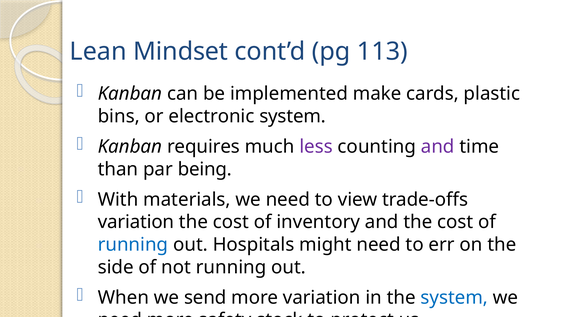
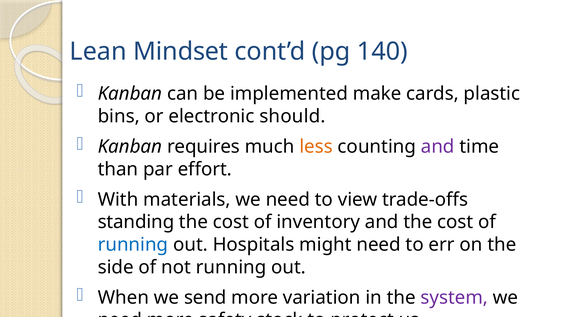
113: 113 -> 140 (382, 52)
electronic system: system -> should (292, 116)
less colour: purple -> orange (316, 147)
being: being -> effort (205, 169)
variation: variation -> standing (136, 222)
system colour: blue -> purple (454, 297)
